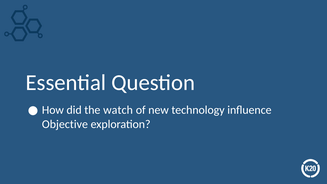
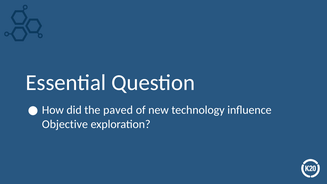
watch: watch -> paved (118, 110)
